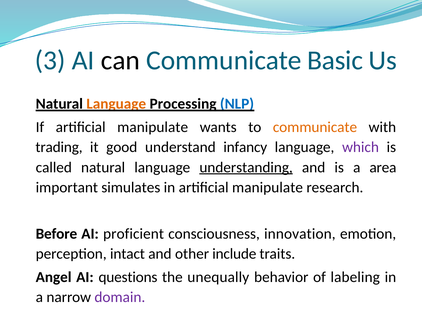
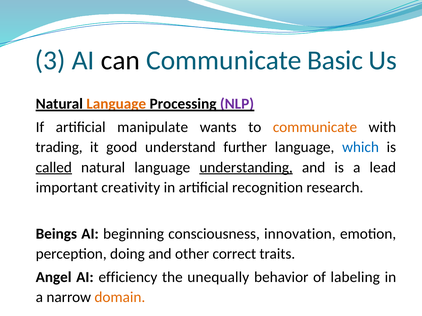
NLP colour: blue -> purple (237, 104)
infancy: infancy -> further (245, 147)
which colour: purple -> blue (361, 147)
called underline: none -> present (54, 168)
area: area -> lead (383, 168)
simulates: simulates -> creativity (131, 188)
in artificial manipulate: manipulate -> recognition (268, 188)
Before: Before -> Beings (56, 234)
proficient: proficient -> beginning (134, 234)
intact: intact -> doing (127, 254)
include: include -> correct (234, 254)
questions: questions -> efficiency (128, 277)
domain colour: purple -> orange (120, 298)
